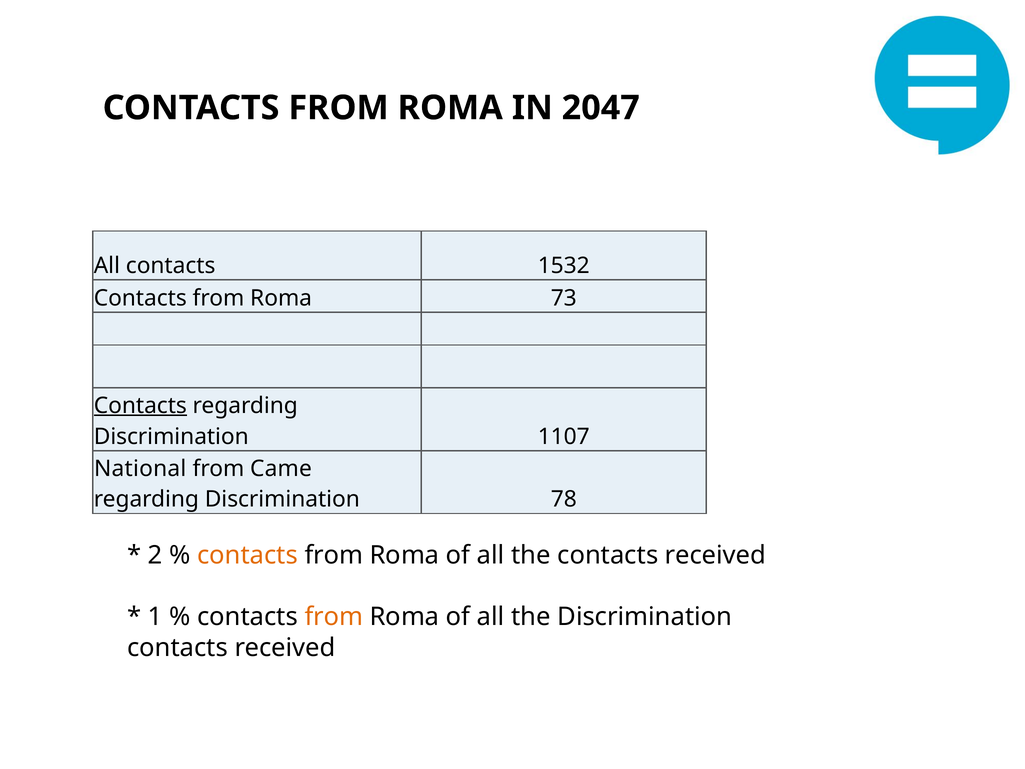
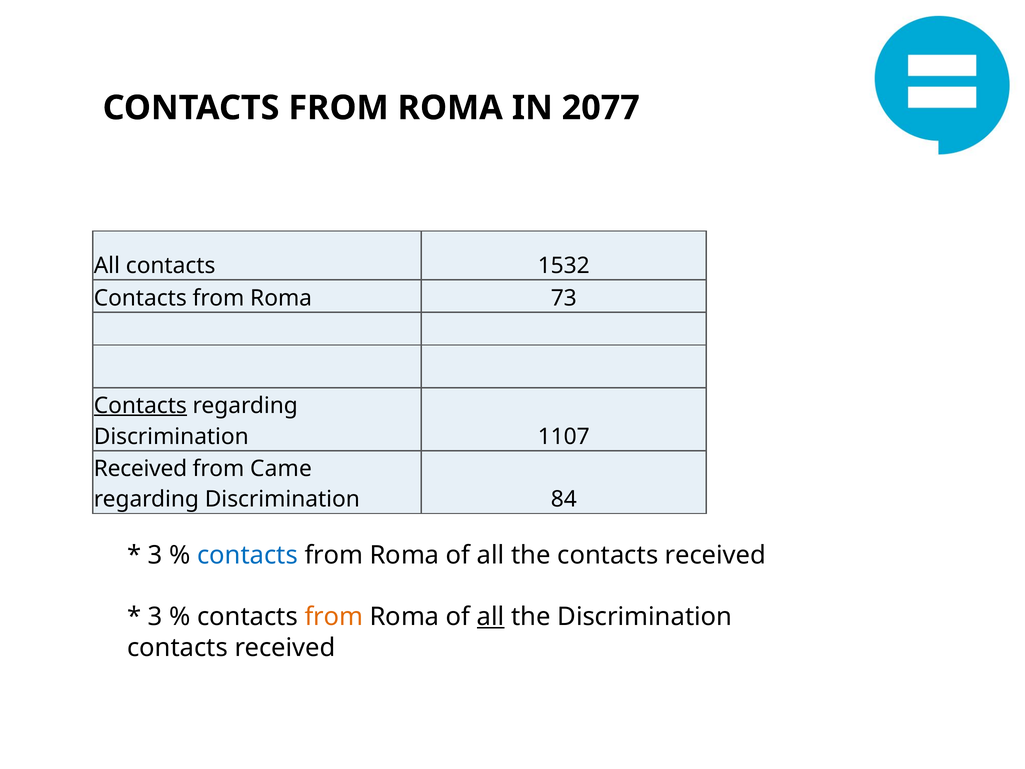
2047: 2047 -> 2077 (601, 108)
National: National -> Received (140, 468)
78: 78 -> 84 (564, 499)
2: 2 -> 3 (155, 555)
contacts colour: orange -> blue (248, 555)
1: 1 -> 3 (155, 617)
all underline: none -> present (491, 617)
